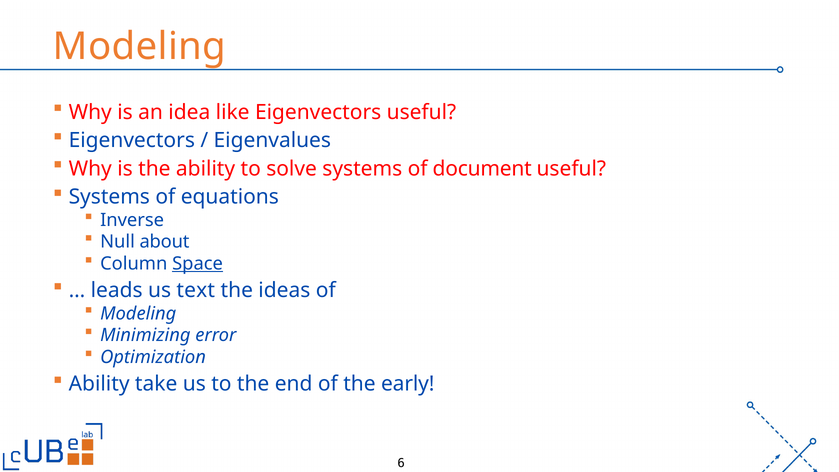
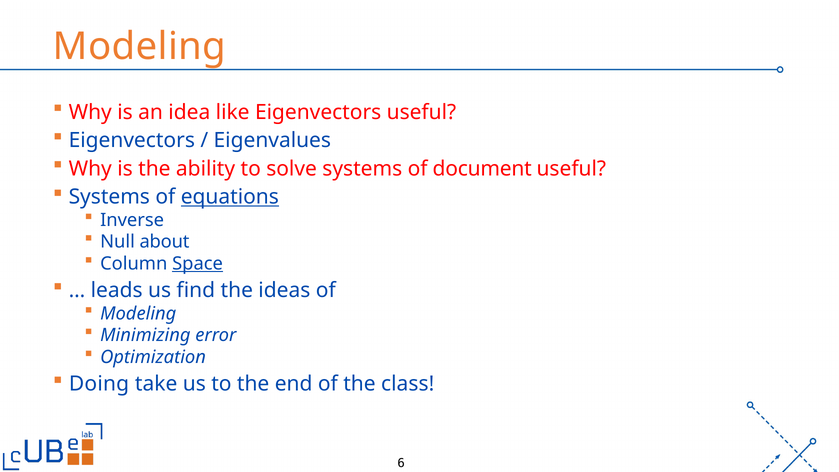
equations underline: none -> present (230, 197)
text: text -> find (196, 290)
Ability: Ability -> Doing (99, 384)
early: early -> class (408, 384)
